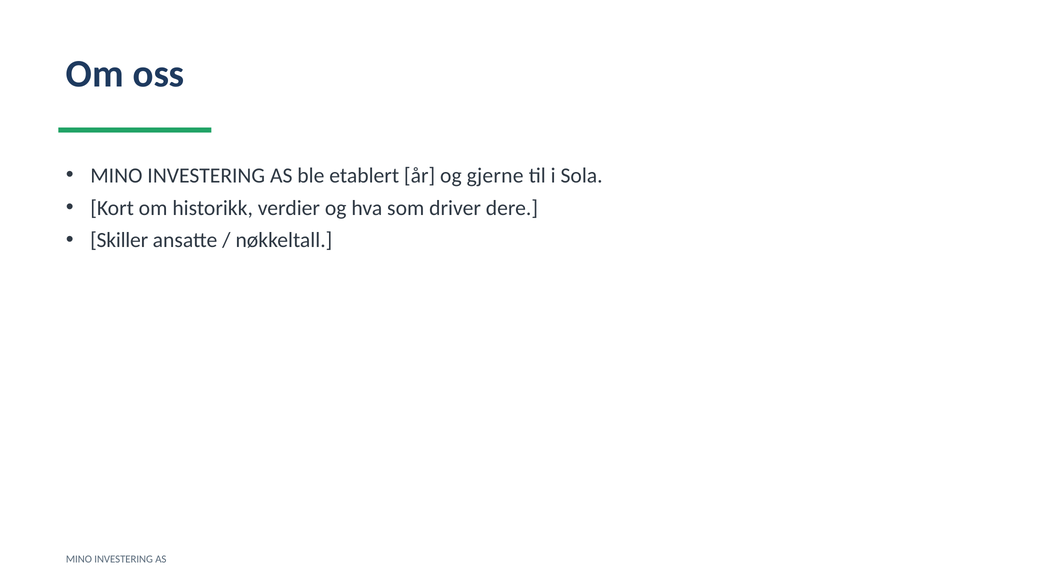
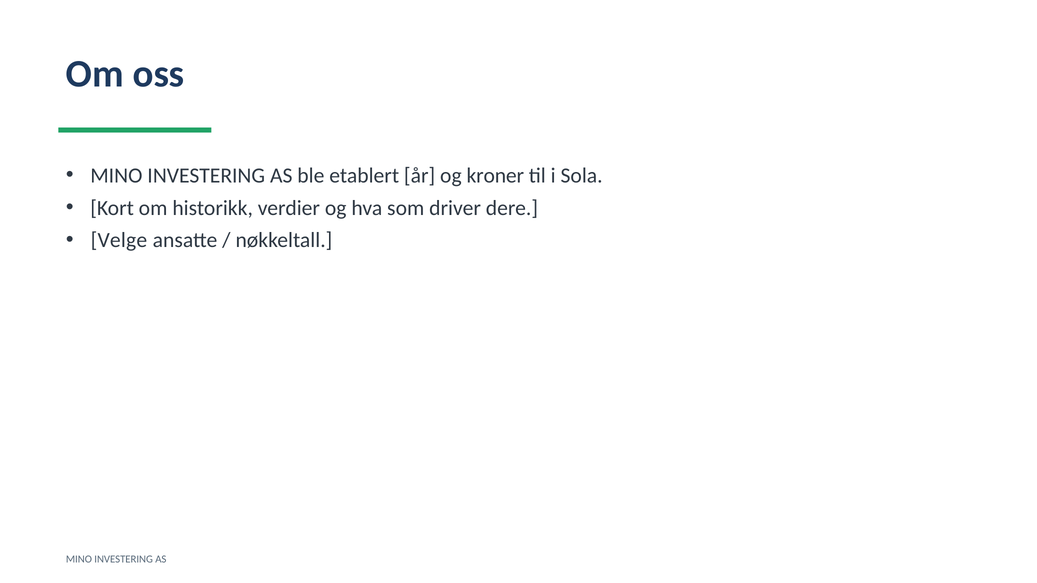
gjerne: gjerne -> kroner (495, 176)
Skiller: Skiller -> Velge (119, 240)
